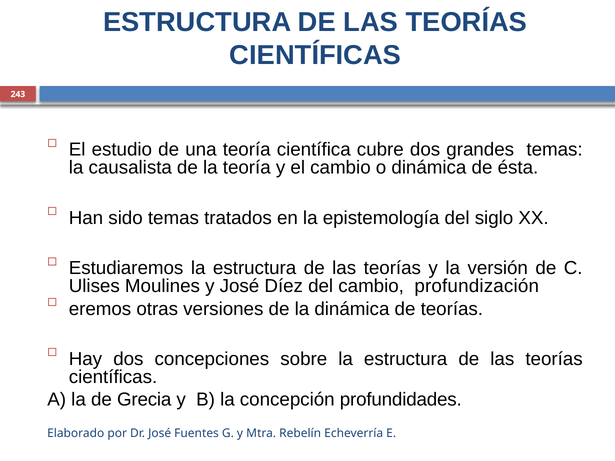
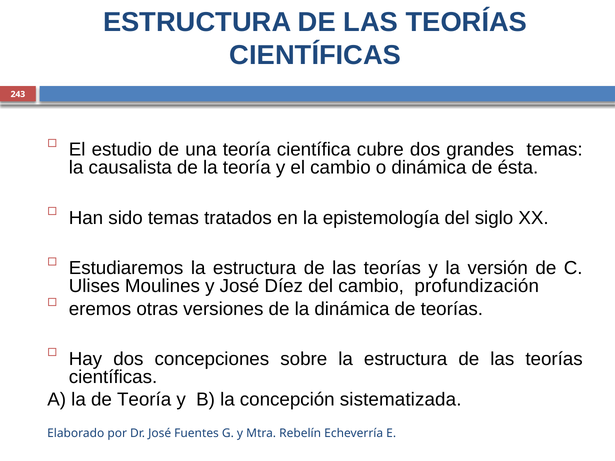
de Grecia: Grecia -> Teoría (144, 400)
profundidades: profundidades -> sistematizada (401, 400)
